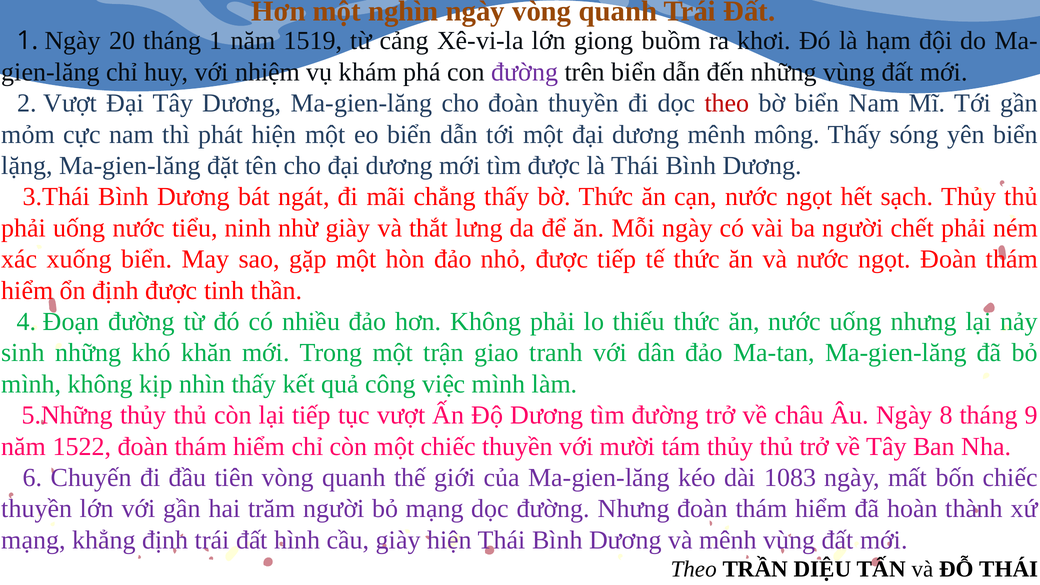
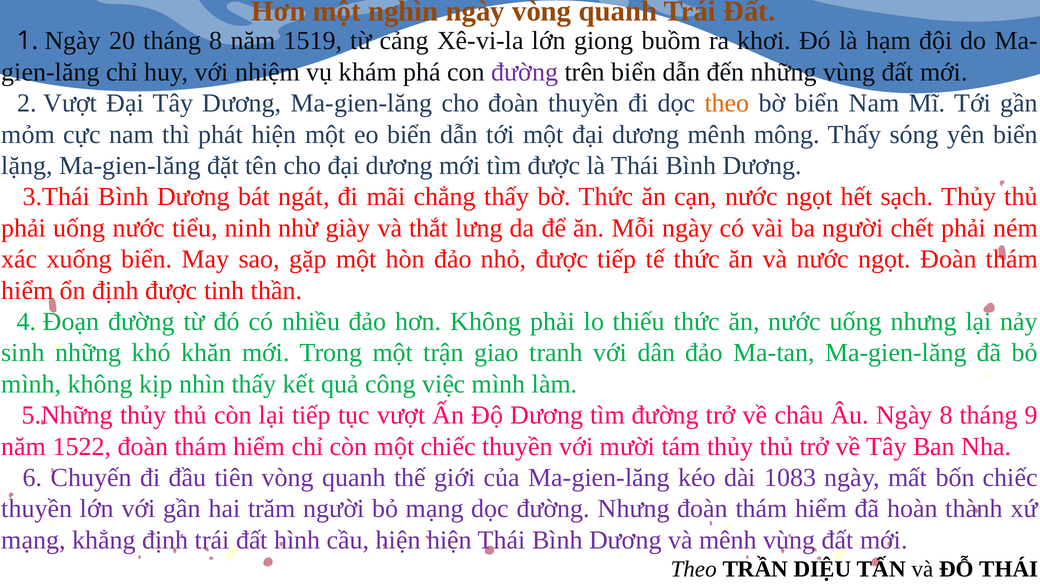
tháng 1: 1 -> 8 (216, 41)
theo colour: red -> orange (727, 103)
cầu giày: giày -> hiện (398, 540)
